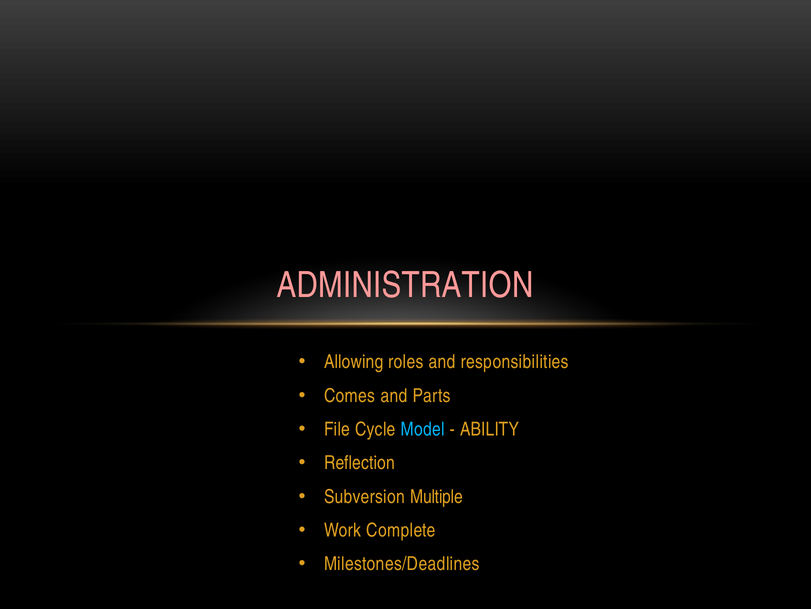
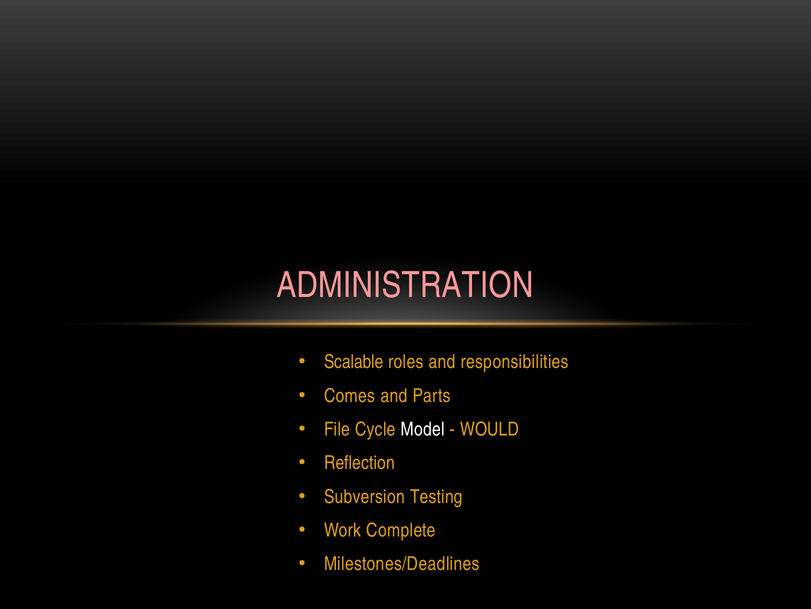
Allowing: Allowing -> Scalable (354, 362)
Model colour: light blue -> white (423, 429)
ABILITY: ABILITY -> WOULD (490, 429)
Multiple: Multiple -> Testing (436, 496)
